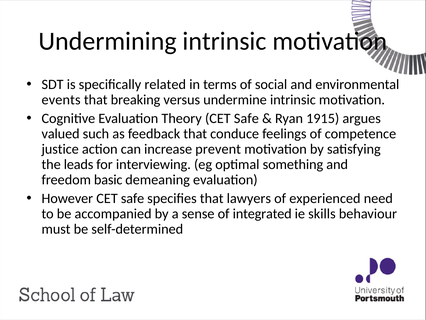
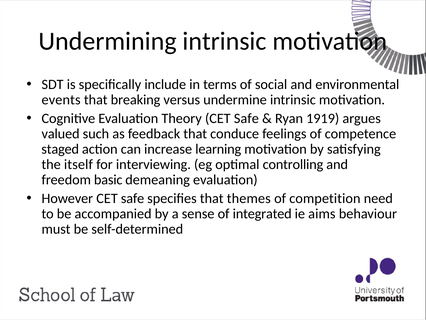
related: related -> include (165, 84)
1915: 1915 -> 1919 (323, 118)
justice: justice -> staged (60, 149)
prevent: prevent -> learning (218, 149)
leads: leads -> itself (78, 164)
something: something -> controlling (293, 164)
lawyers: lawyers -> themes (249, 198)
experienced: experienced -> competition (325, 198)
skills: skills -> aims (322, 213)
